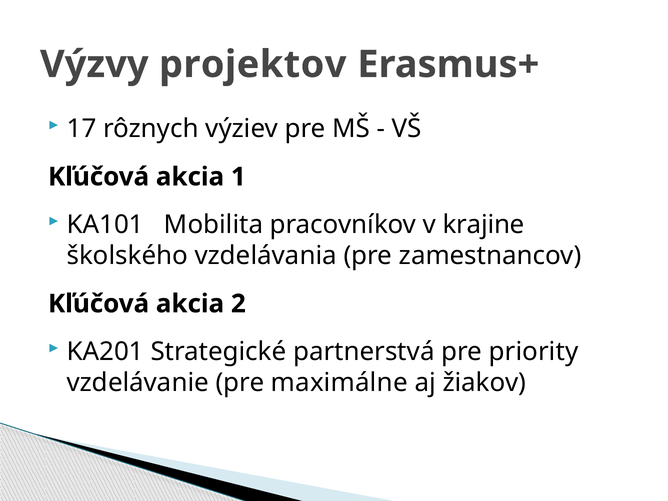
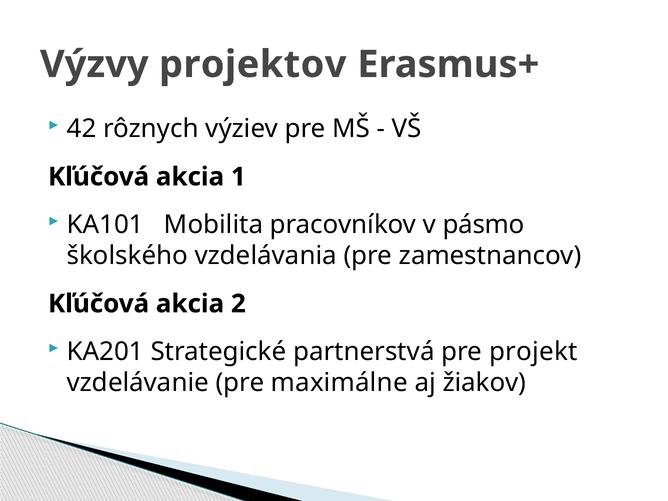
17: 17 -> 42 (82, 129)
krajine: krajine -> pásmo (484, 225)
priority: priority -> projekt (533, 352)
